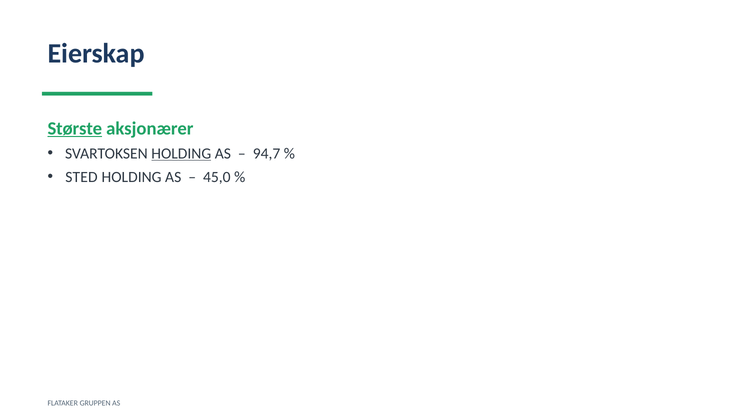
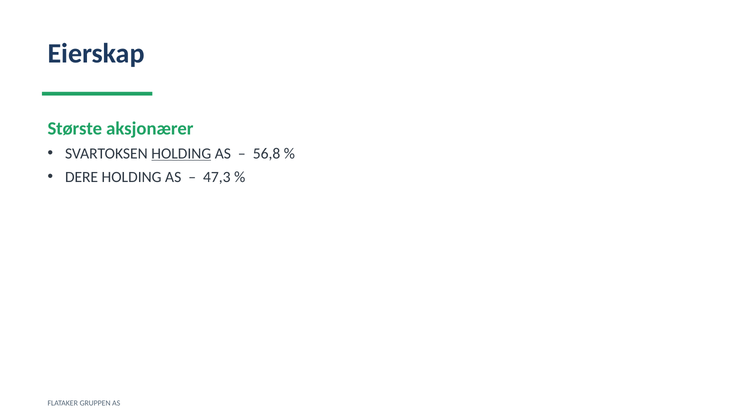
Største underline: present -> none (75, 129)
94,7: 94,7 -> 56,8 (267, 154)
STED: STED -> DERE (82, 177)
45,0: 45,0 -> 47,3 (217, 177)
